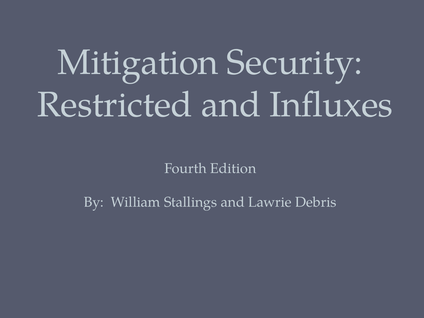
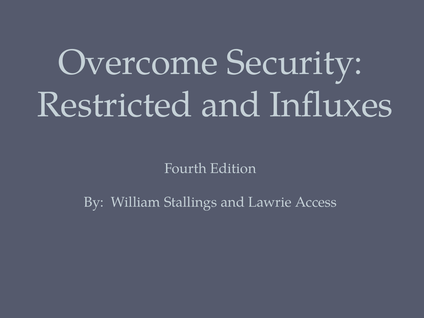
Mitigation: Mitigation -> Overcome (138, 62)
Debris: Debris -> Access (316, 202)
